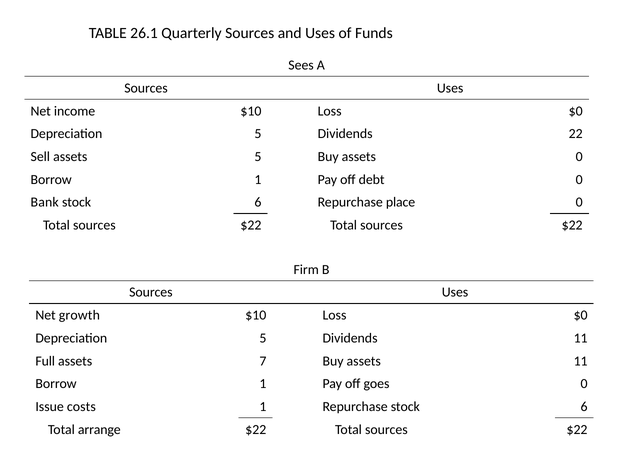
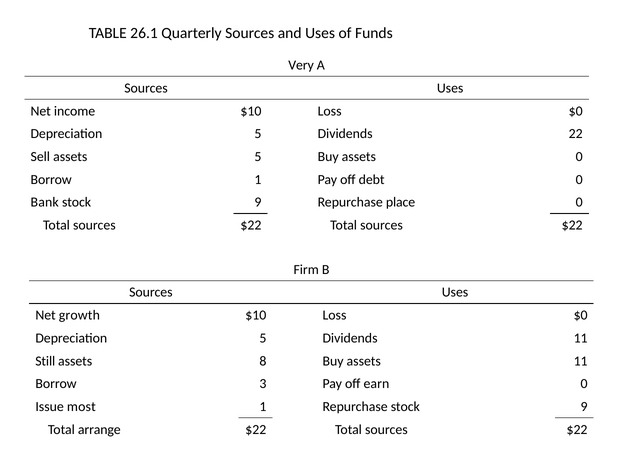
Sees: Sees -> Very (301, 65)
6: 6 -> 9 (258, 202)
Full: Full -> Still (45, 361)
7: 7 -> 8 (263, 361)
1: 1 -> 3 (263, 384)
goes: goes -> earn (376, 384)
costs: costs -> most (81, 407)
Repurchase stock 6: 6 -> 9 (584, 407)
